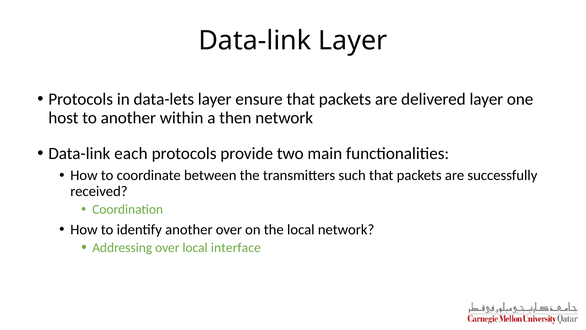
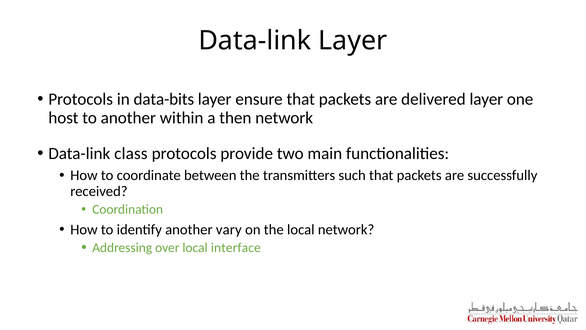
data-lets: data-lets -> data-bits (164, 99)
each: each -> class (131, 153)
another over: over -> vary (229, 229)
